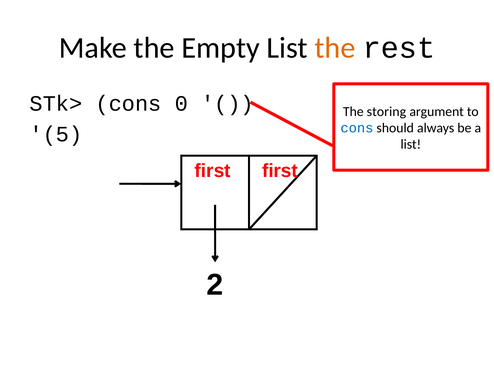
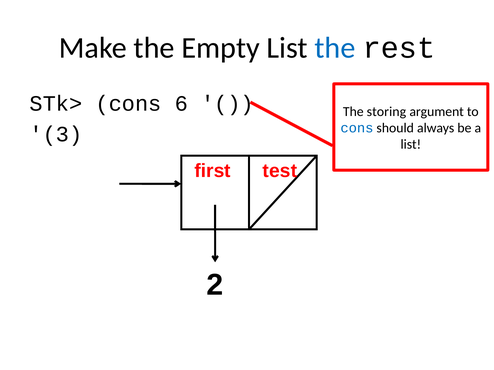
the colour: orange -> blue (335, 48)
0: 0 -> 6 (181, 104)
5: 5 -> 3 (56, 134)
first first: first -> test (280, 171)
